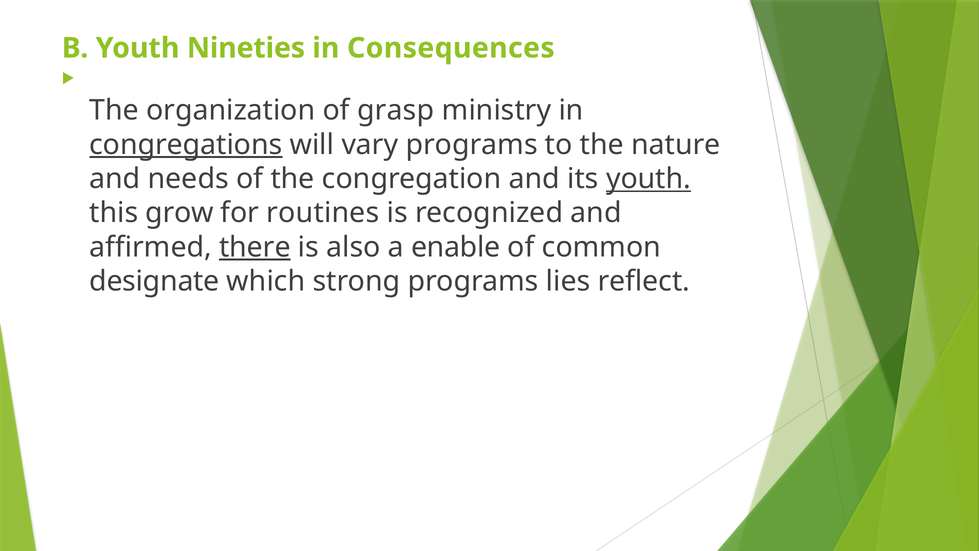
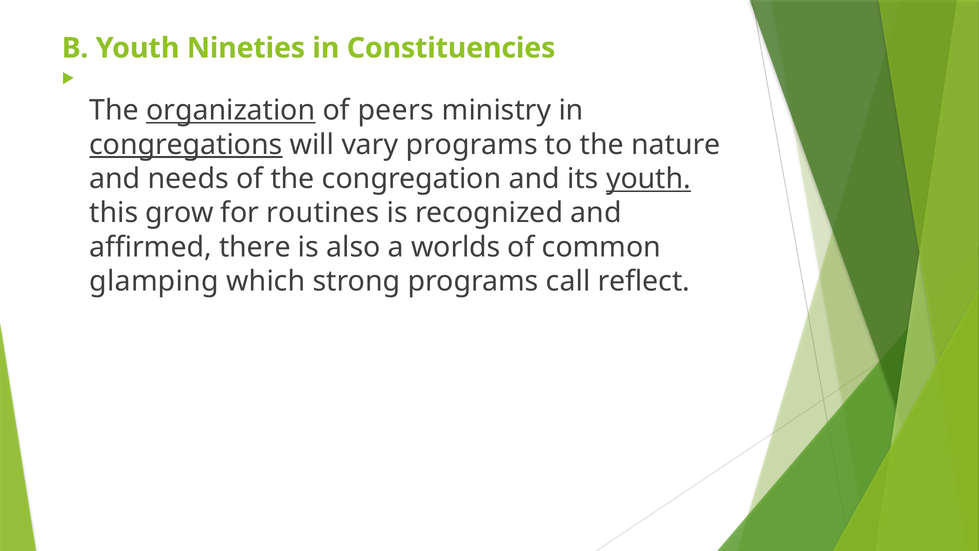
Consequences: Consequences -> Constituencies (451, 48)
organization underline: none -> present (231, 110)
grasp: grasp -> peers (396, 110)
there underline: present -> none (255, 247)
enable: enable -> worlds (456, 247)
designate: designate -> glamping (154, 281)
lies: lies -> call (568, 281)
